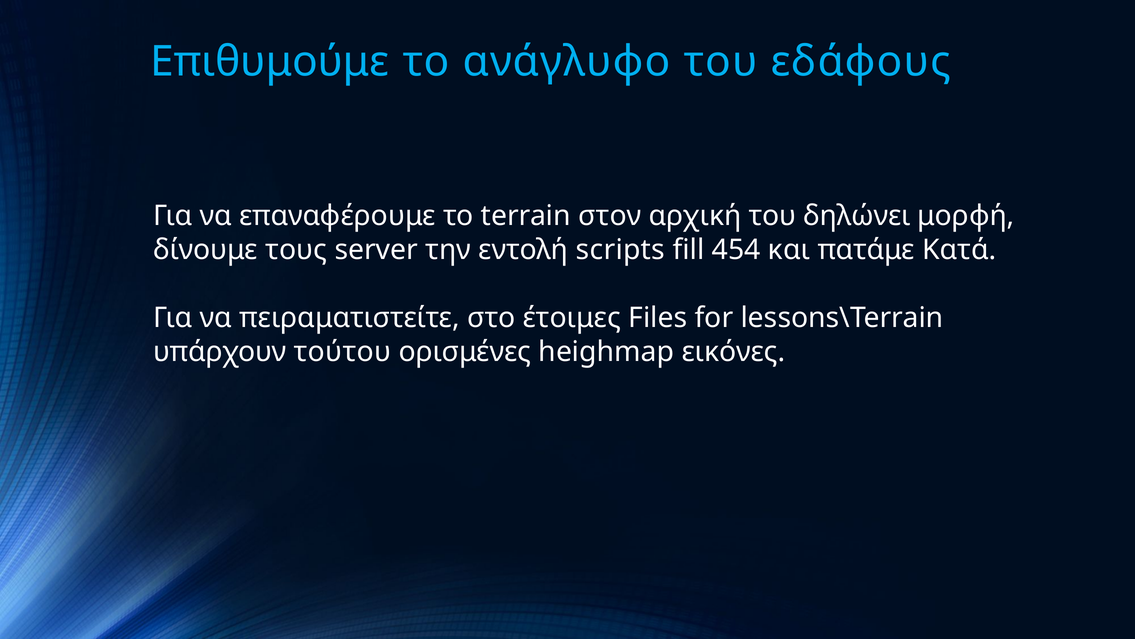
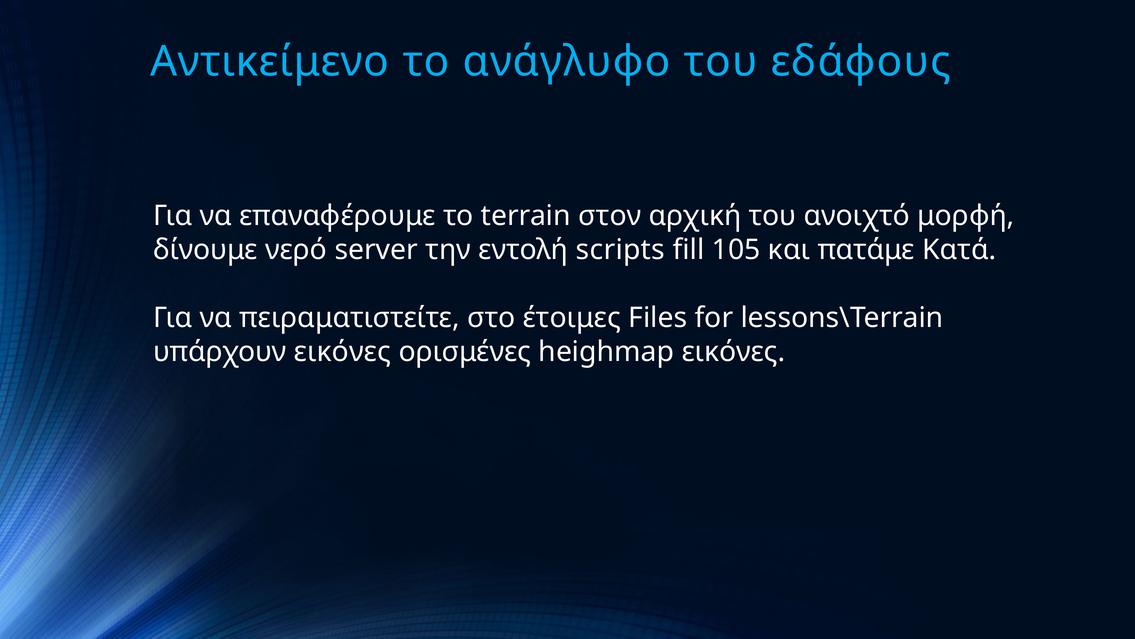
Επιθυμούμε: Επιθυμούμε -> Αντικείμενο (270, 62)
δηλώνει: δηλώνει -> ανοιχτό (857, 216)
τους: τους -> νερό (296, 250)
454: 454 -> 105 (736, 250)
υπάρχουν τούτου: τούτου -> εικόνες (343, 352)
